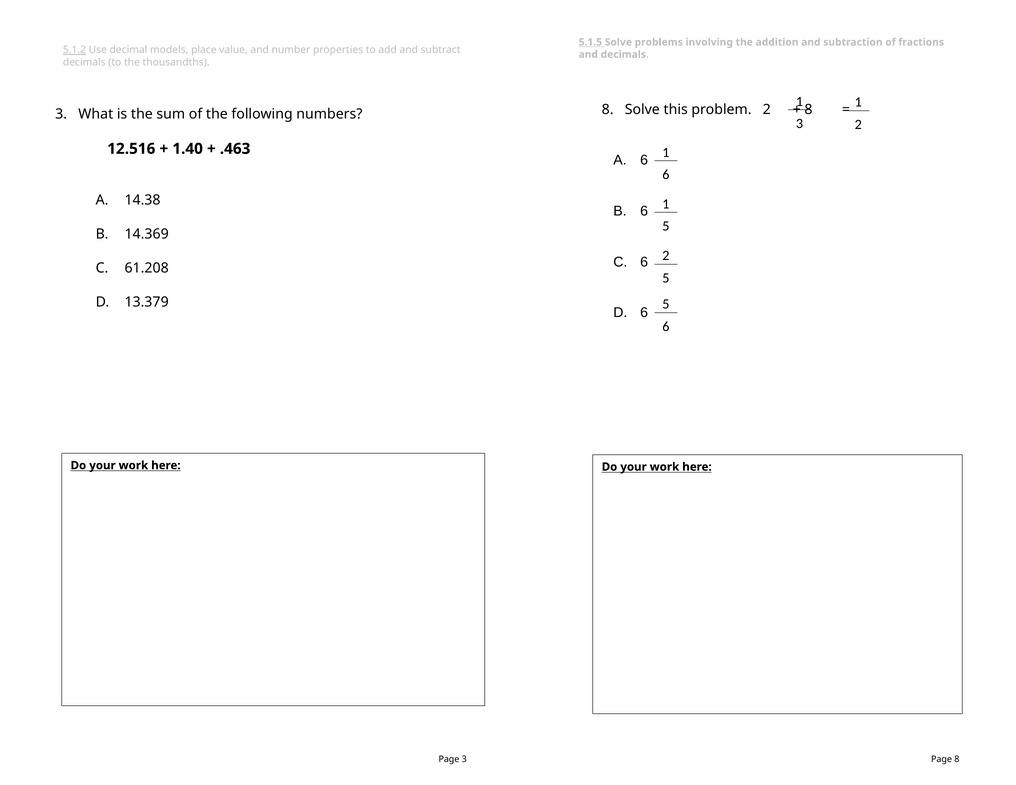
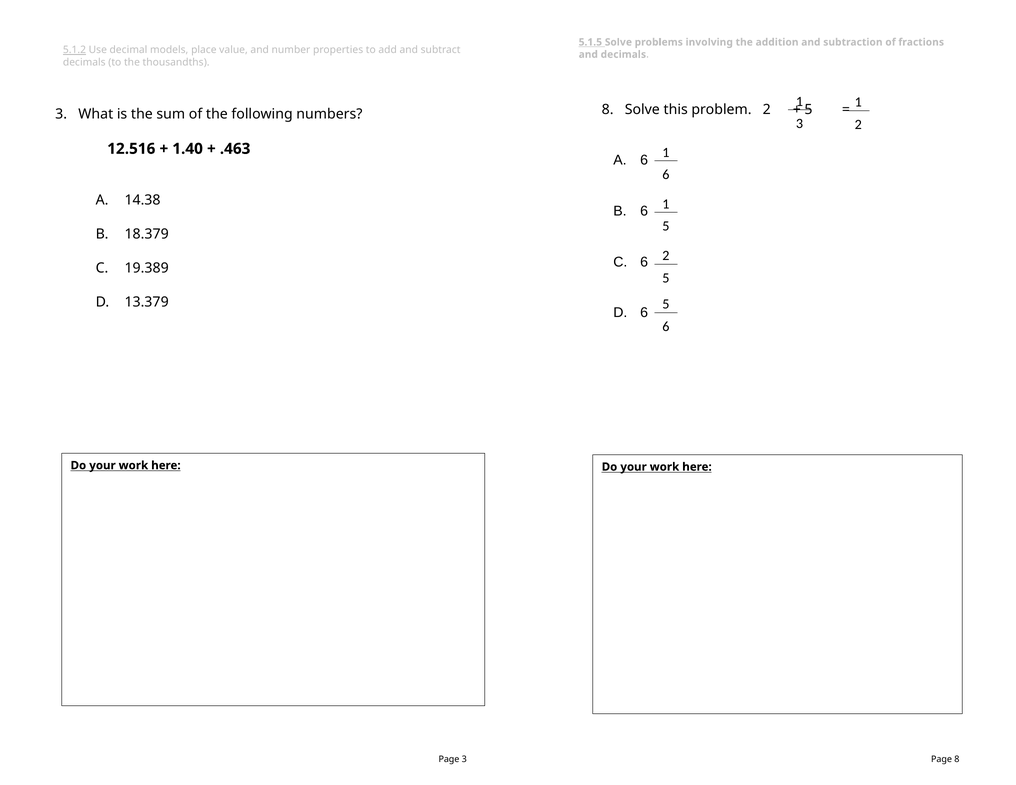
8: 8 -> 5 (809, 109)
14.369: 14.369 -> 18.379 (147, 234)
61.208: 61.208 -> 19.389 (147, 268)
